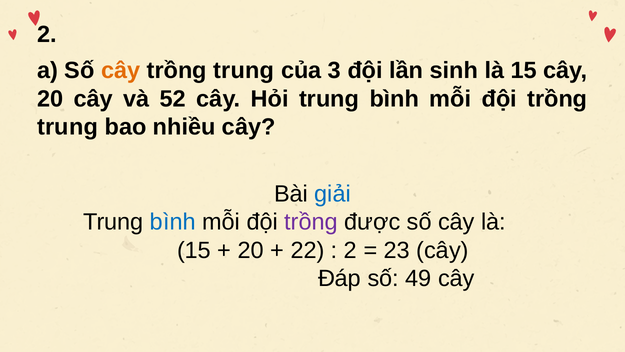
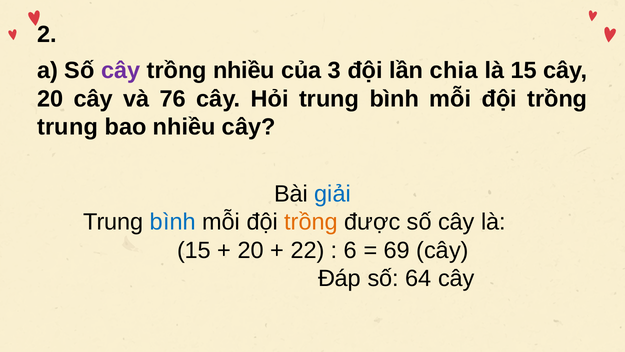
cây colour: orange -> purple (121, 71)
trung: trung -> nhiều (244, 71)
sinh: sinh -> chia (454, 71)
52: 52 -> 76 (173, 99)
trồng colour: purple -> orange (311, 222)
2: 2 -> 6 (350, 251)
23: 23 -> 69 (397, 251)
49: 49 -> 64 (418, 279)
